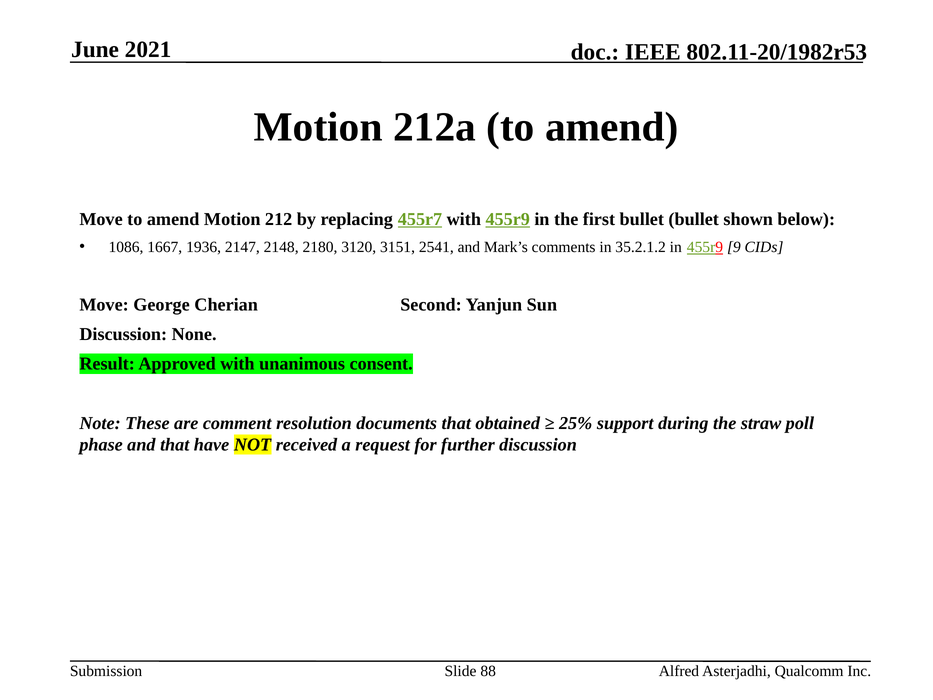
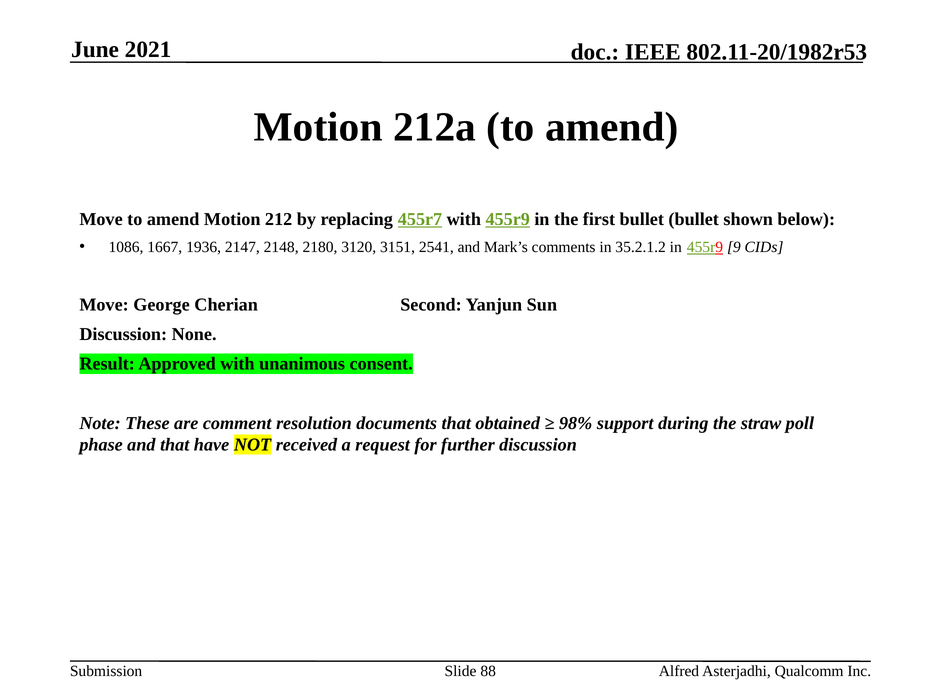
25%: 25% -> 98% (576, 423)
